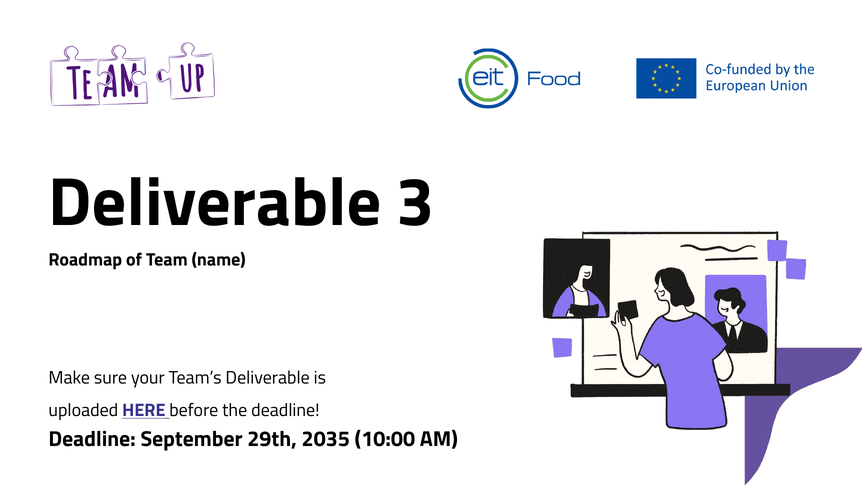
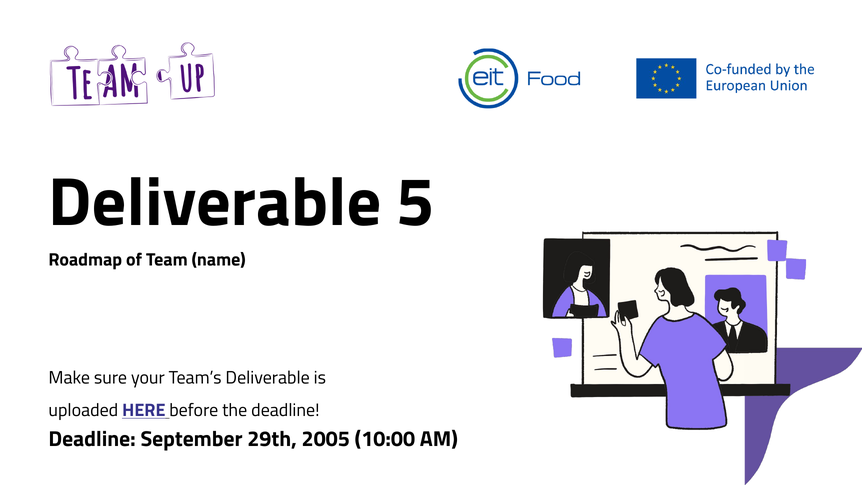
3: 3 -> 5 (416, 203)
2035: 2035 -> 2005 (326, 439)
